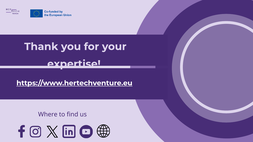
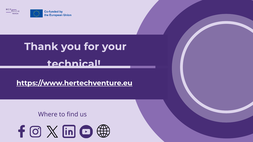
expertise: expertise -> technical (74, 64)
